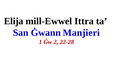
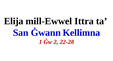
Manjieri: Manjieri -> Kellimna (81, 33)
